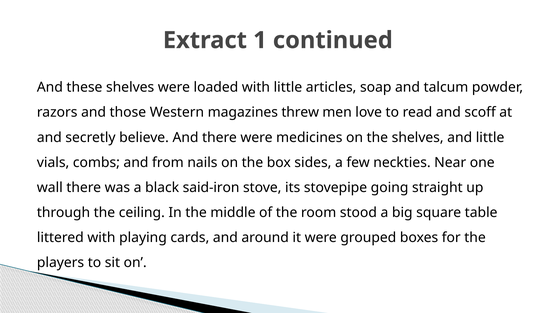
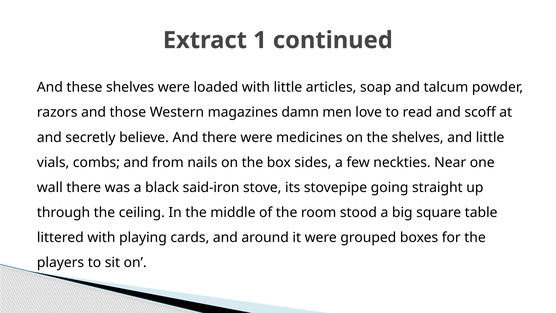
threw: threw -> damn (300, 112)
